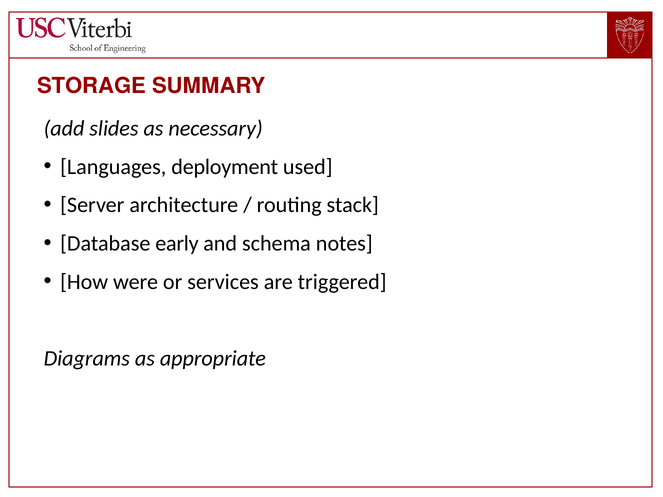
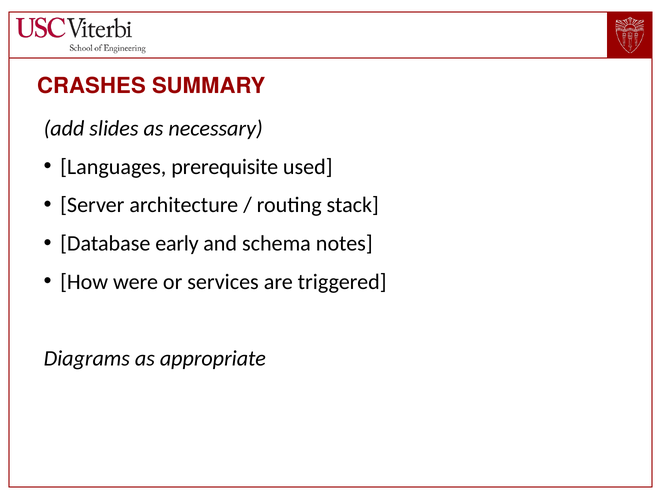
STORAGE: STORAGE -> CRASHES (91, 86)
deployment: deployment -> prerequisite (225, 167)
